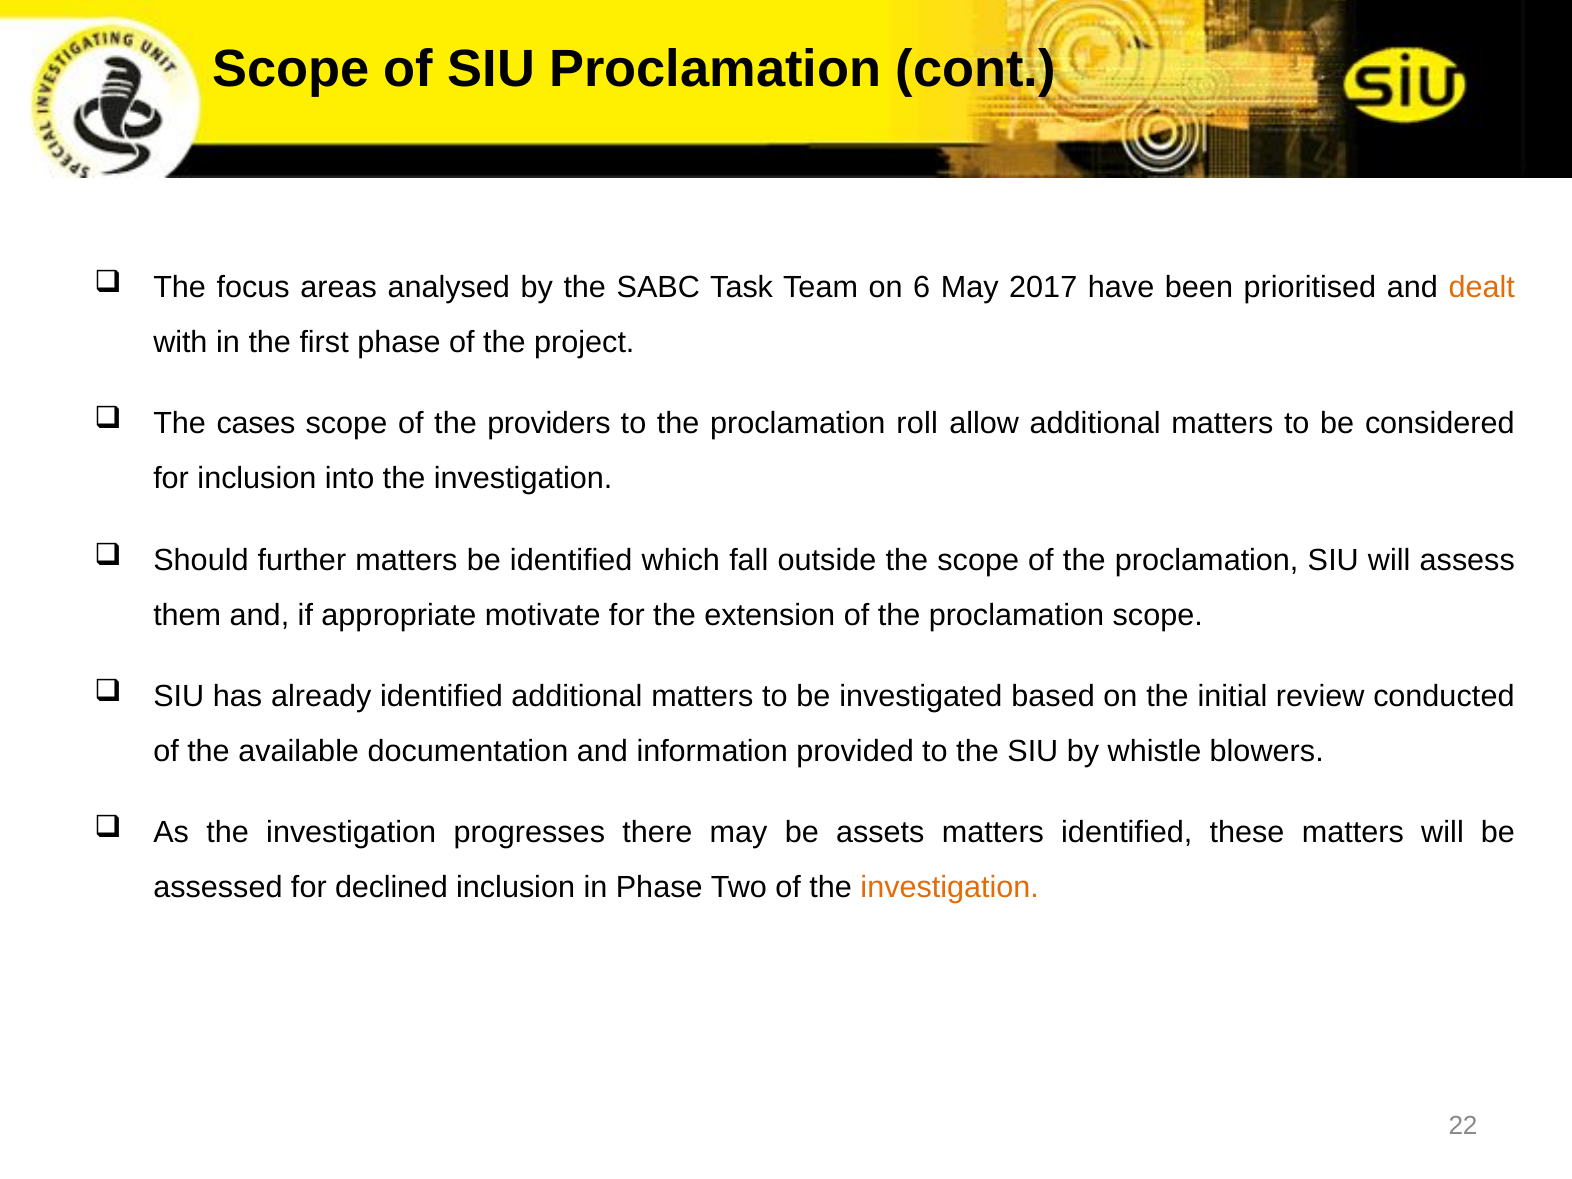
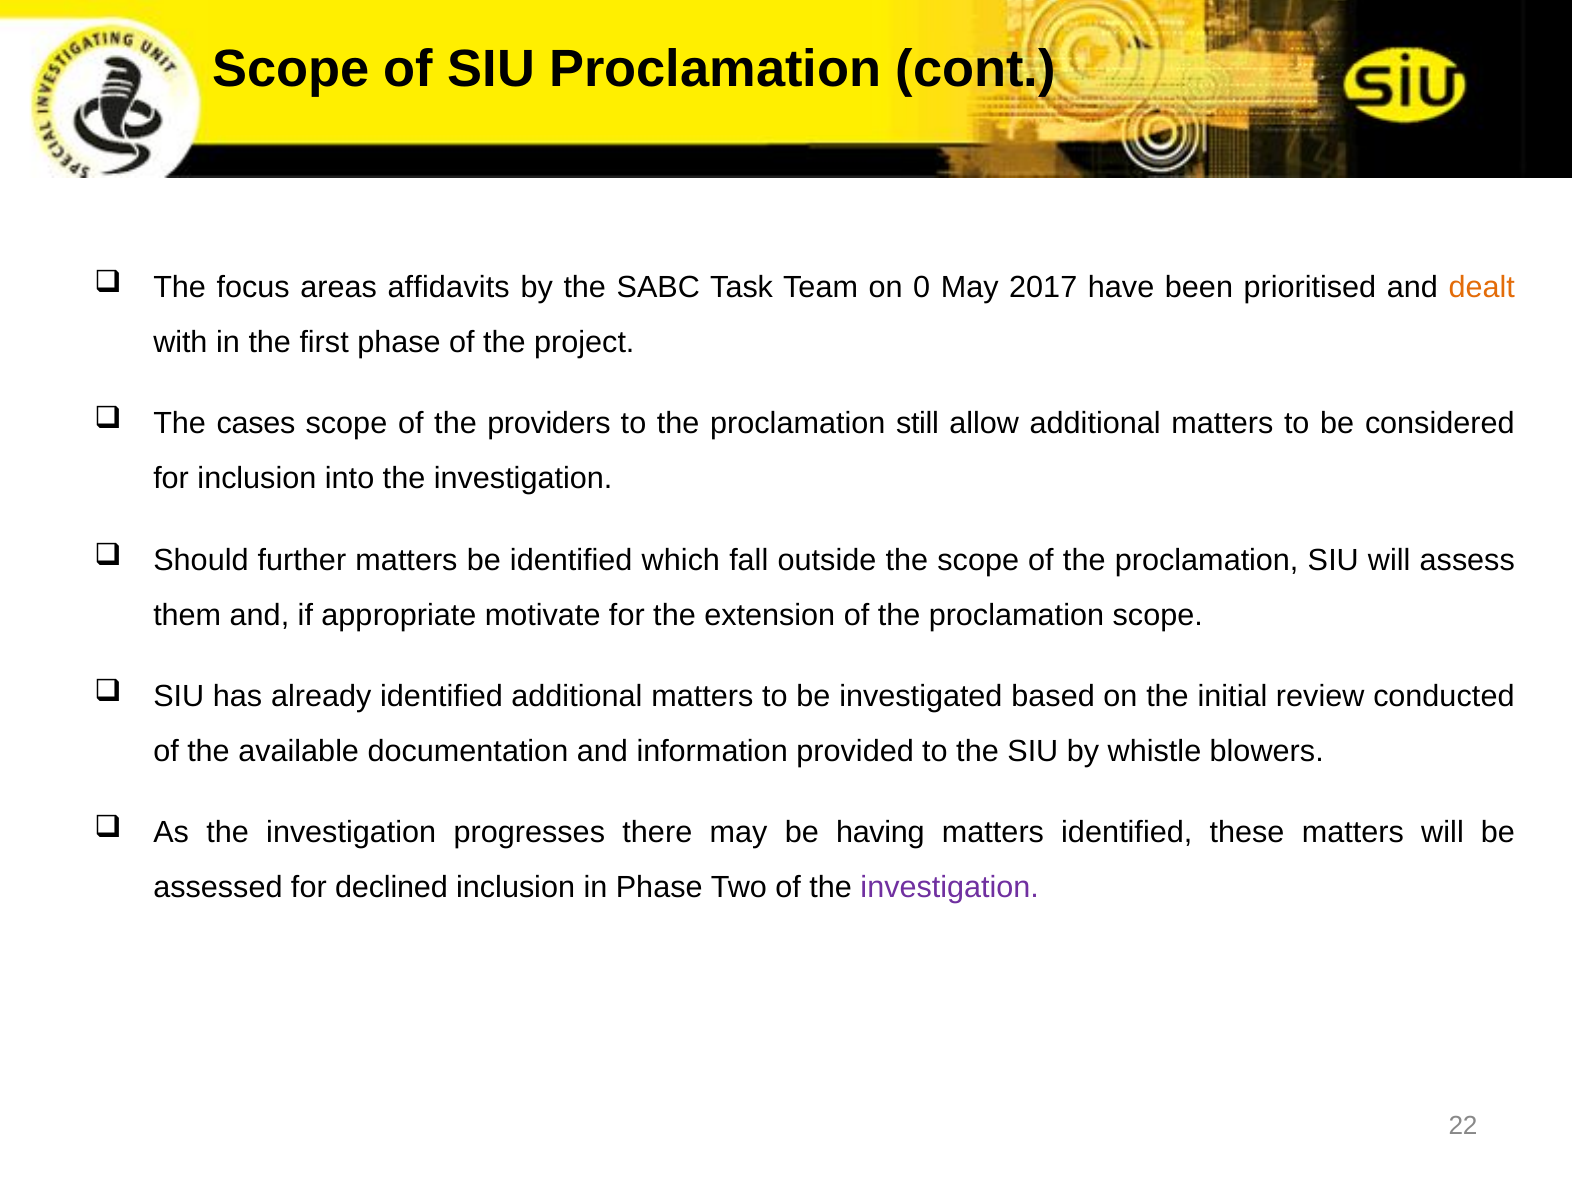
analysed: analysed -> affidavits (449, 288)
6: 6 -> 0 (922, 288)
roll: roll -> still (917, 424)
assets: assets -> having (880, 833)
investigation colour: orange -> purple (950, 888)
